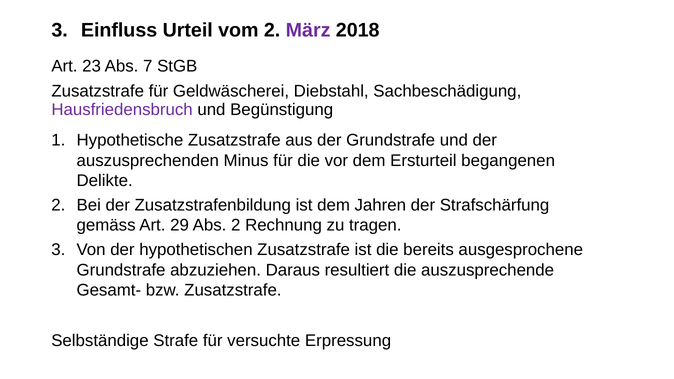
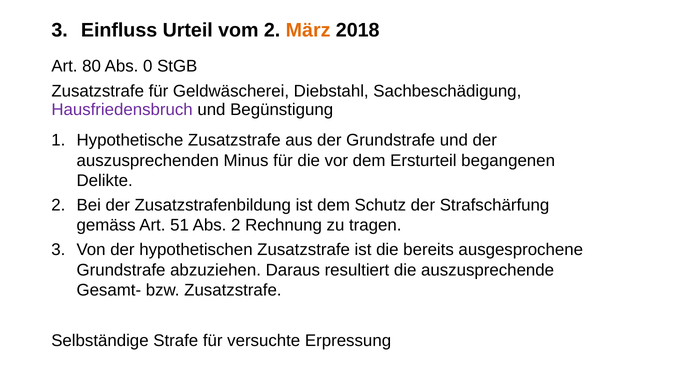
März colour: purple -> orange (308, 30)
23: 23 -> 80 (92, 66)
7: 7 -> 0 (148, 66)
Jahren: Jahren -> Schutz (380, 205)
29: 29 -> 51 (180, 225)
